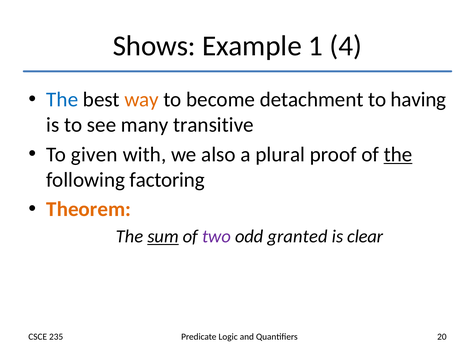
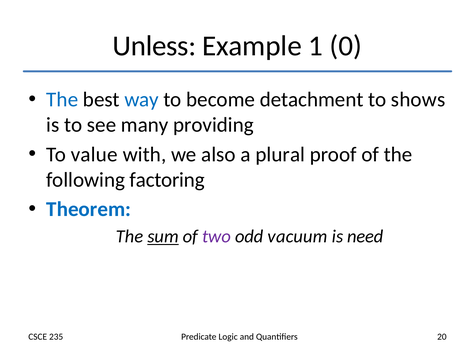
Shows: Shows -> Unless (154, 46)
4: 4 -> 0 (346, 46)
way colour: orange -> blue (142, 100)
having: having -> shows (418, 100)
transitive: transitive -> providing (213, 125)
given: given -> value (94, 155)
the underline: present -> none (398, 155)
Theorem colour: orange -> blue (89, 209)
granted: granted -> vacuum (298, 237)
clear: clear -> need (365, 237)
